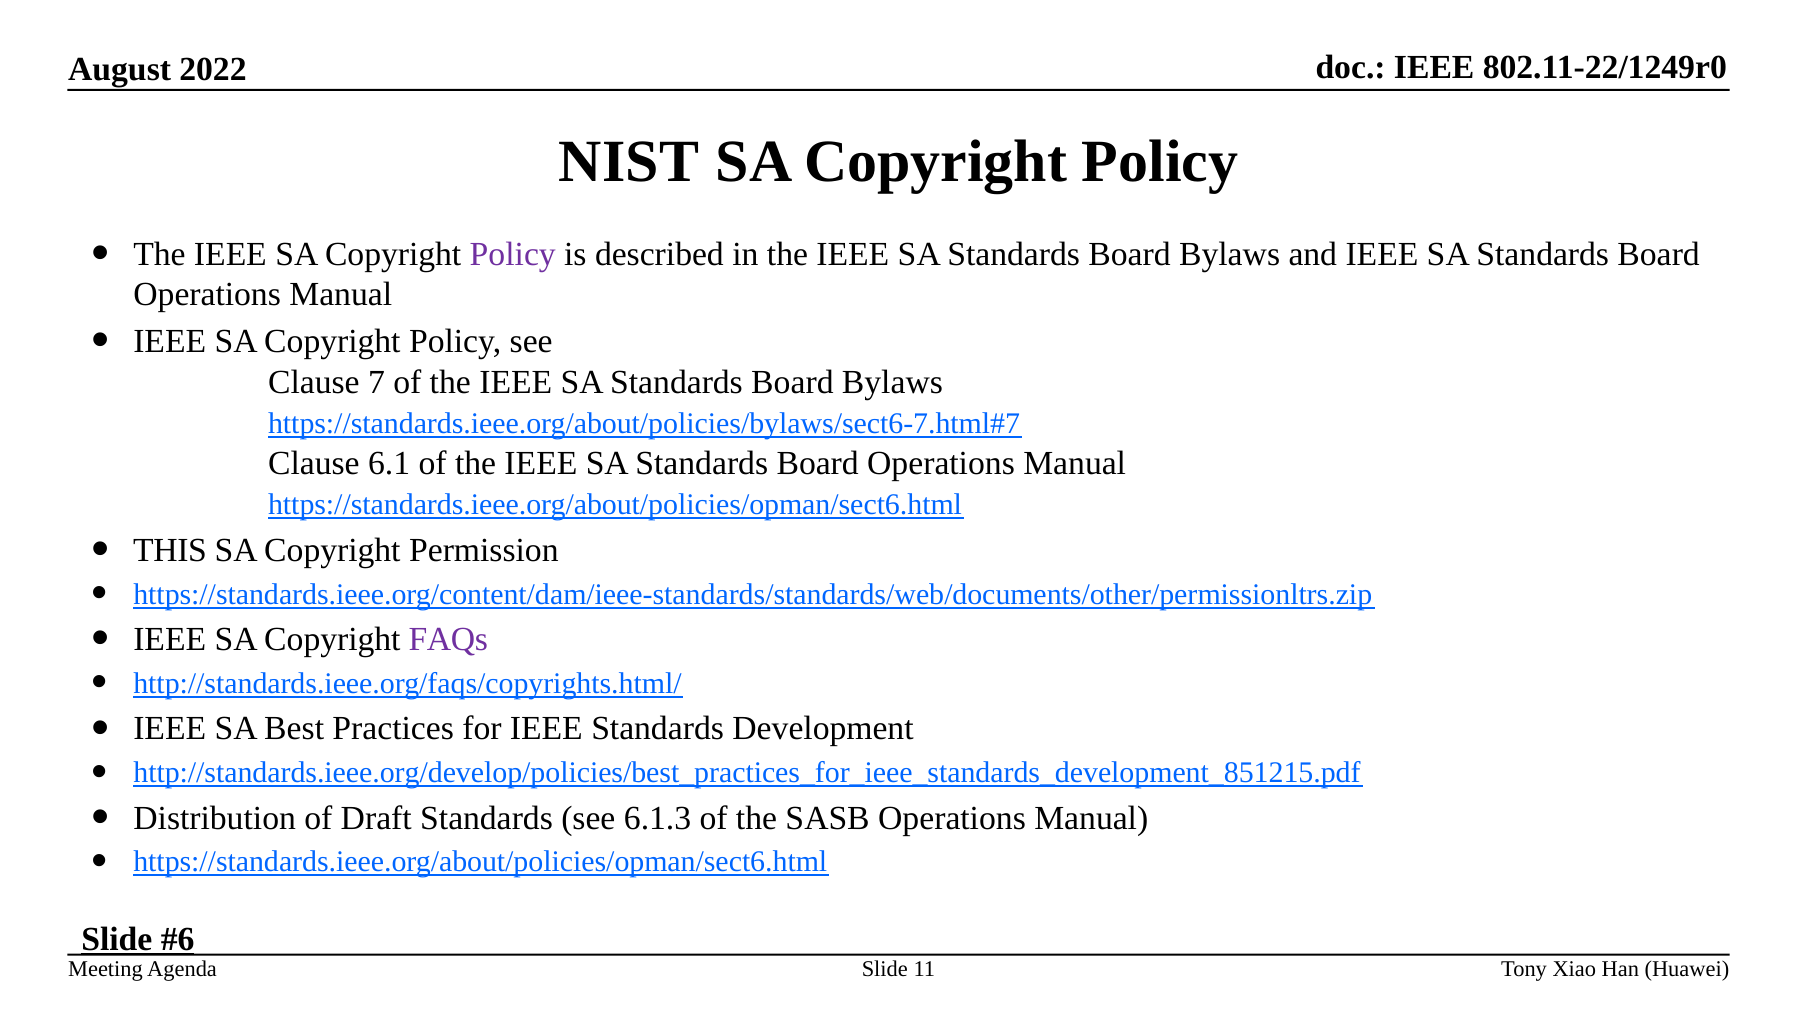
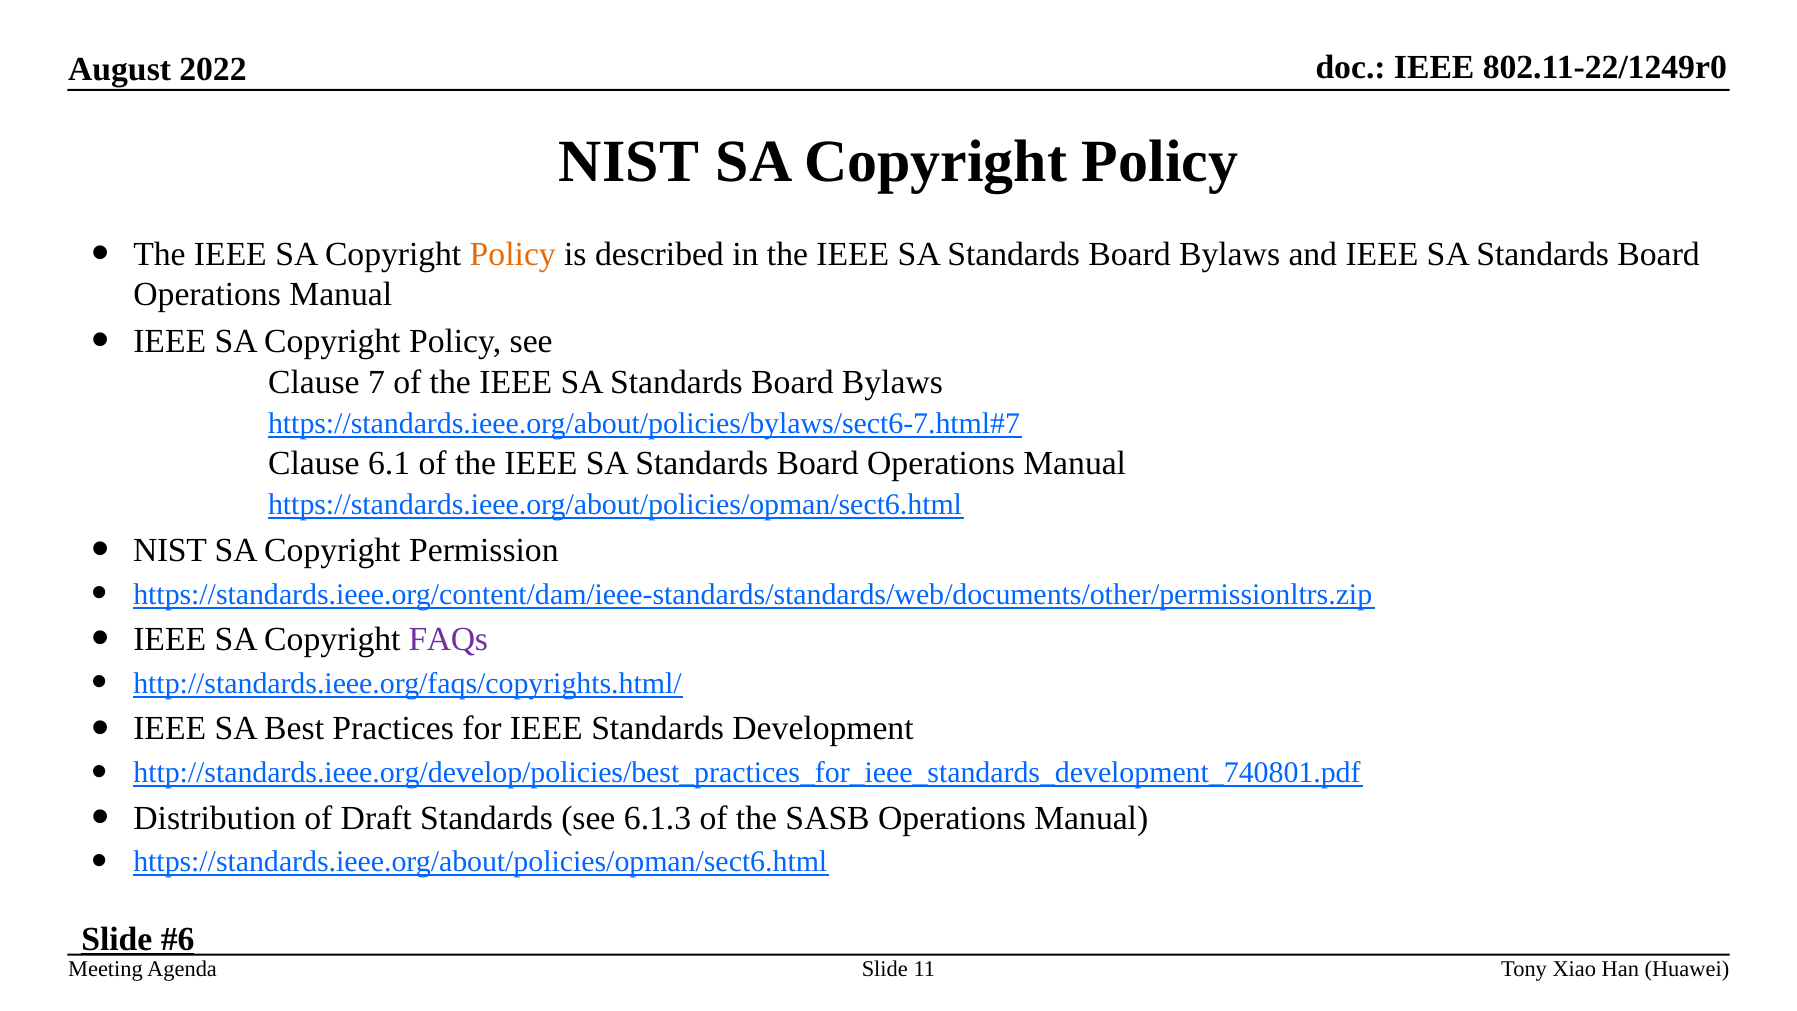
Policy colour: purple -> orange (513, 254)
THIS: THIS -> NIST (170, 550)
http://standards.ieee.org/develop/policies/best_practices_for_ieee_standards_development_851215.pdf: http://standards.ieee.org/develop/policies/best_practices_for_ieee_standards_development_851215.pdf -> http://standards.ieee.org/develop/policies/best_practices_for_ieee_standards_development_740801.pdf (747, 773)
